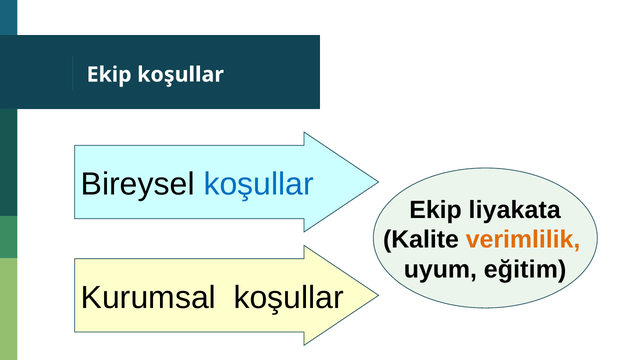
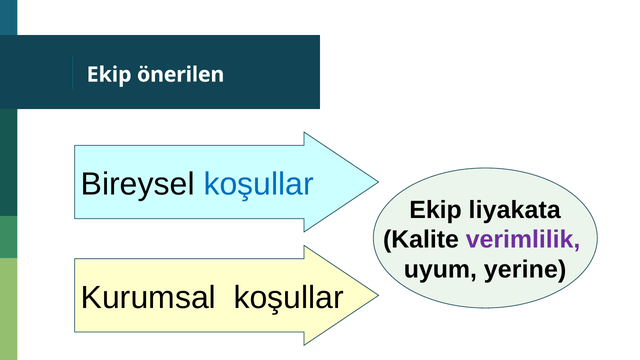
Ekip koşullar: koşullar -> önerilen (181, 75)
verimlilik colour: orange -> purple (523, 240)
eğitim: eğitim -> yerine (525, 270)
